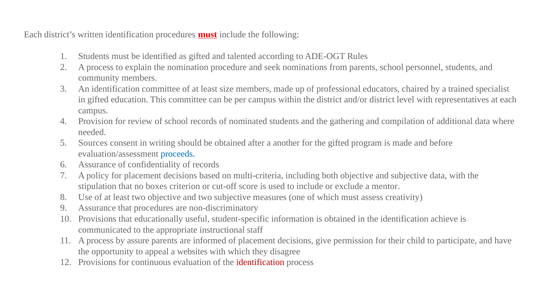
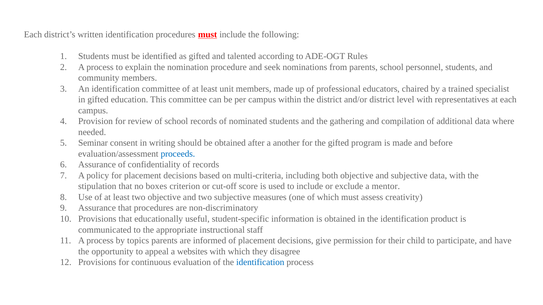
size: size -> unit (227, 89)
Sources: Sources -> Seminar (93, 143)
achieve: achieve -> product (444, 219)
assure: assure -> topics (138, 241)
identification colour: red -> blue (260, 263)
